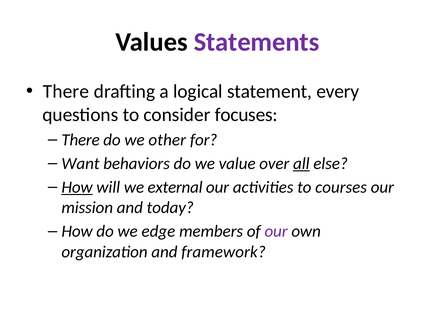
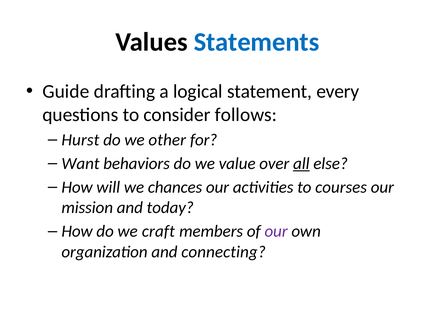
Statements colour: purple -> blue (257, 42)
There: There -> Guide (66, 91)
focuses: focuses -> follows (246, 114)
There: There -> Hurst (80, 139)
How underline: present -> none (77, 187)
external: external -> chances (175, 187)
edge: edge -> craft (158, 231)
framework: framework -> connecting (223, 251)
